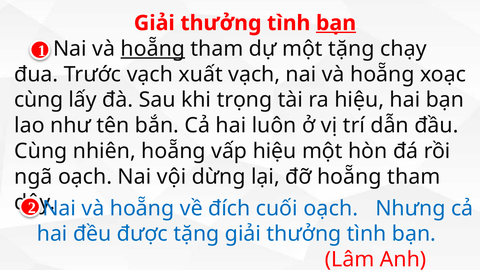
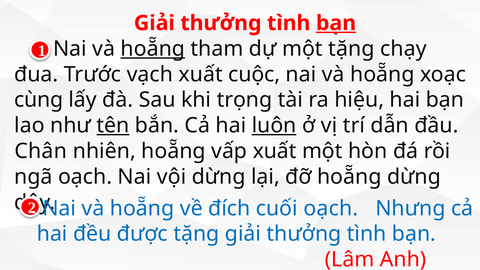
xuất vạch: vạch -> cuộc (254, 74)
tên underline: none -> present (113, 126)
luôn underline: none -> present (274, 126)
Cùng: Cùng -> Chân (41, 151)
vấp hiệu: hiệu -> xuất (275, 151)
đỡ hoẵng tham: tham -> dừng (414, 177)
